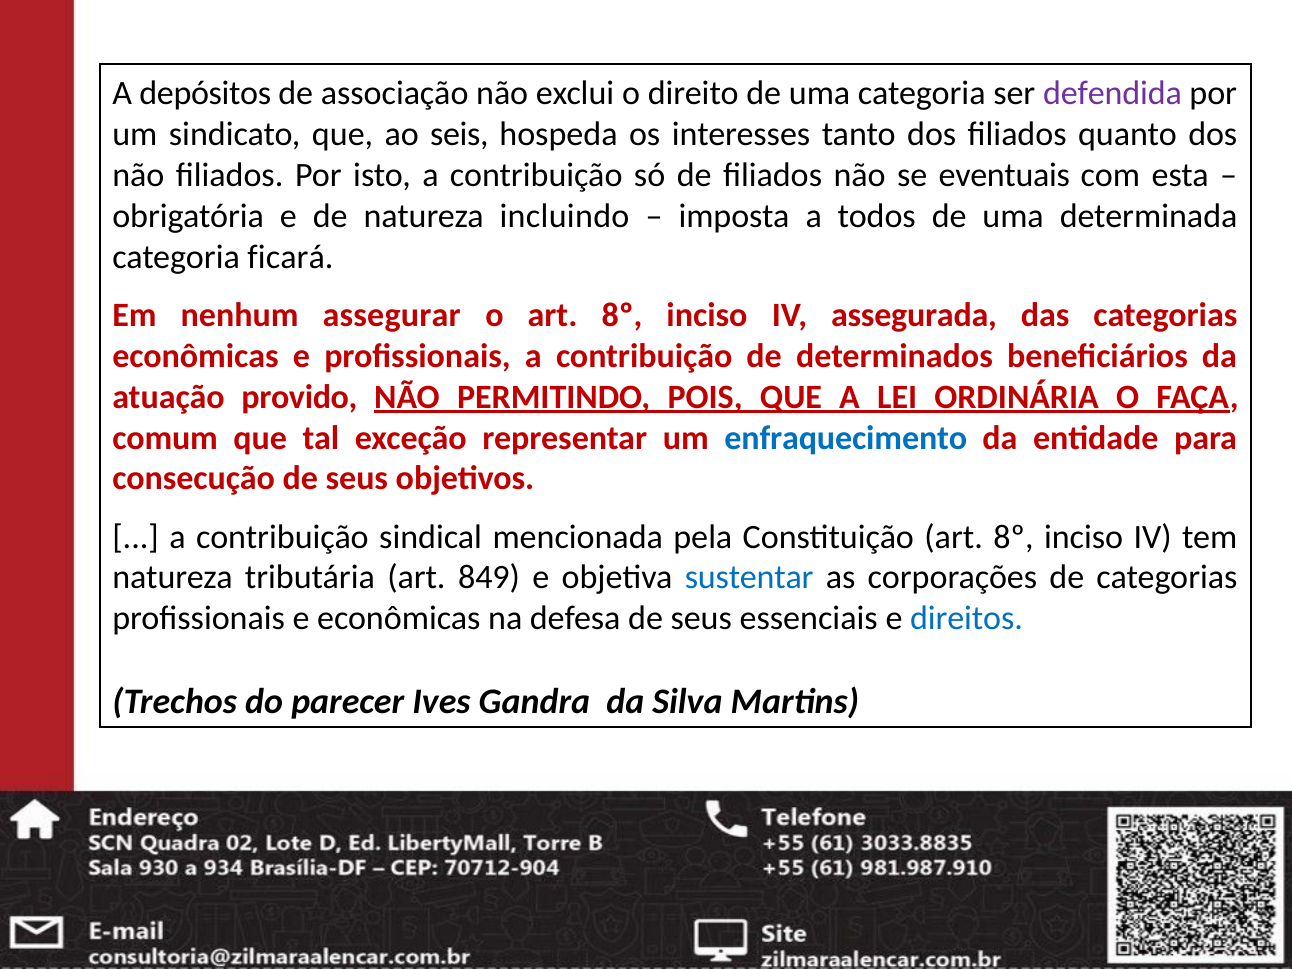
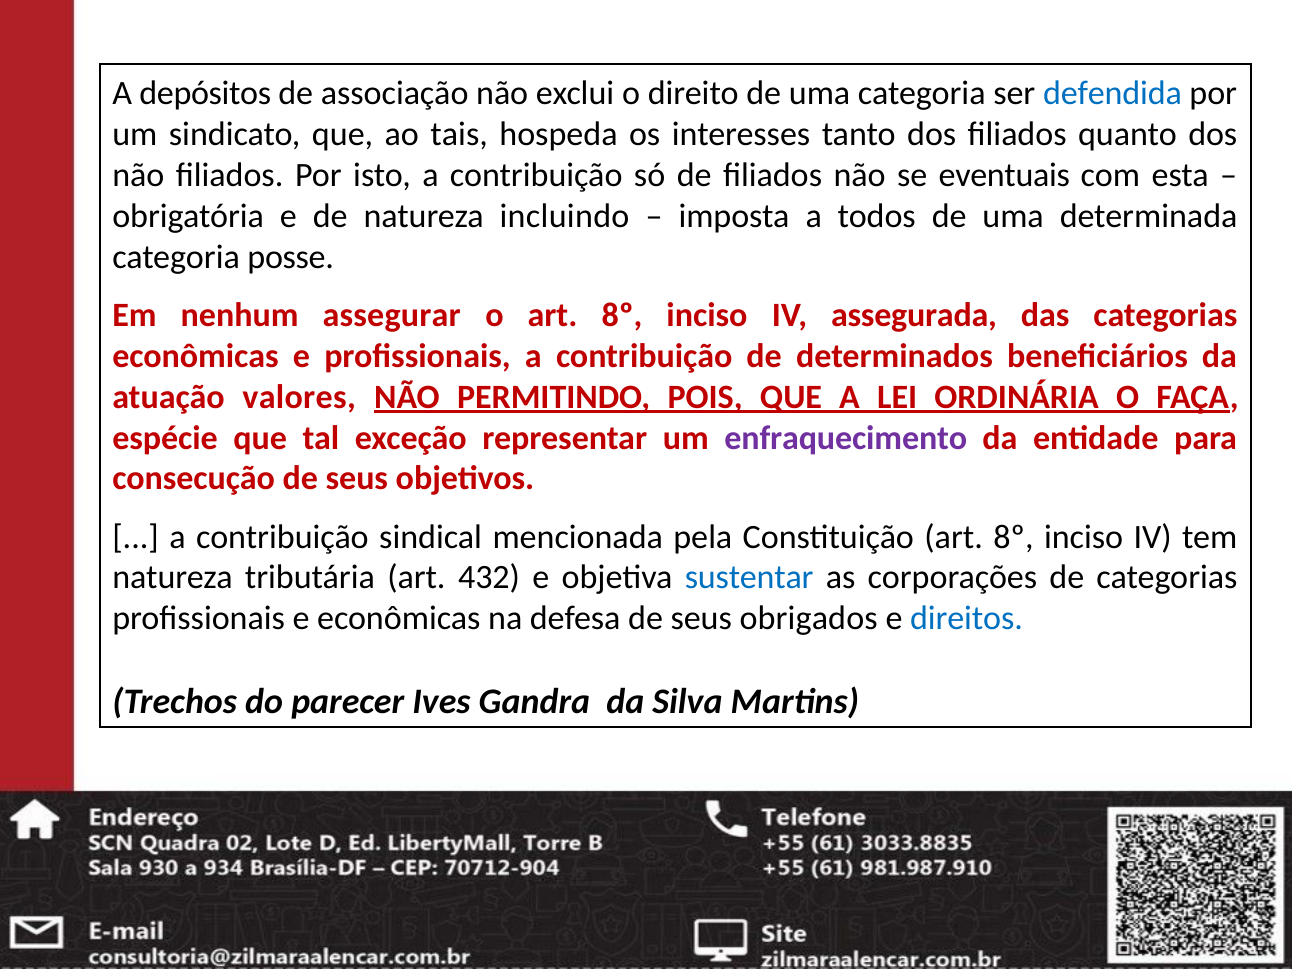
defendida colour: purple -> blue (1113, 93)
seis: seis -> tais (459, 134)
ficará: ficará -> posse (291, 257)
provido: provido -> valores (299, 397)
comum: comum -> espécie (165, 438)
enfraquecimento colour: blue -> purple (846, 438)
849: 849 -> 432 (489, 578)
essenciais: essenciais -> obrigados (809, 619)
